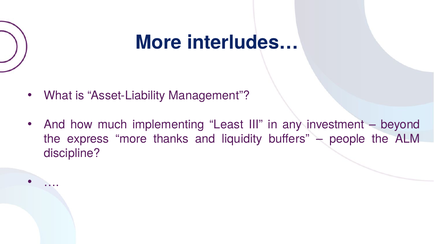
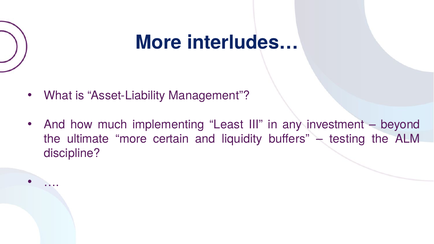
express: express -> ultimate (88, 139)
thanks: thanks -> certain (171, 139)
people: people -> testing (347, 139)
